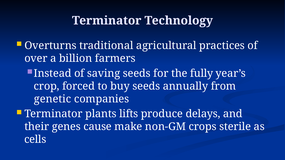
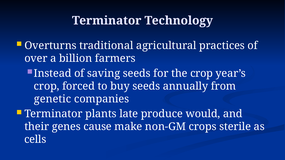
the fully: fully -> crop (202, 73)
lifts: lifts -> late (129, 114)
delays: delays -> would (203, 114)
